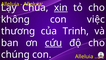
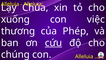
xin underline: present -> none (61, 8)
không: không -> xuống (15, 19)
Trinh: Trinh -> Phép (76, 31)
